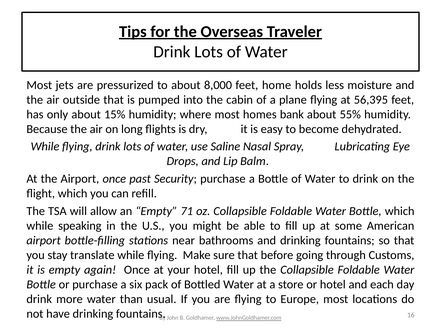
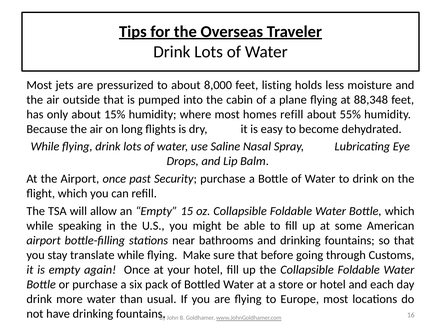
home: home -> listing (277, 85)
56,395: 56,395 -> 88,348 (371, 100)
homes bank: bank -> refill (292, 115)
71: 71 -> 15 (187, 212)
